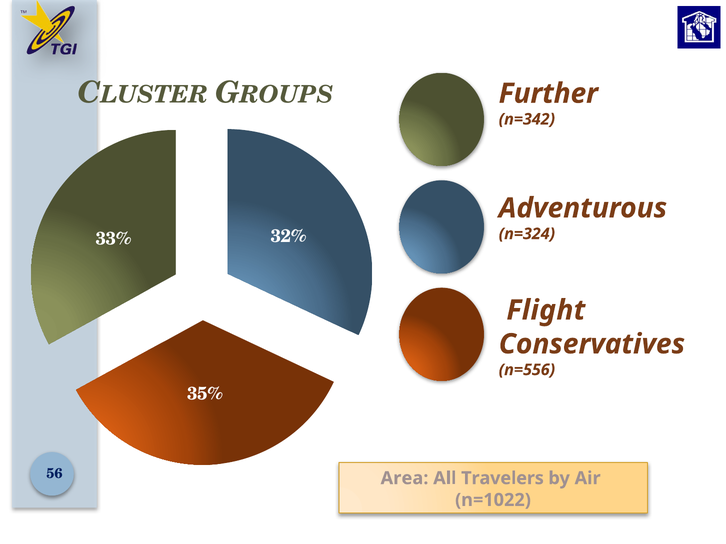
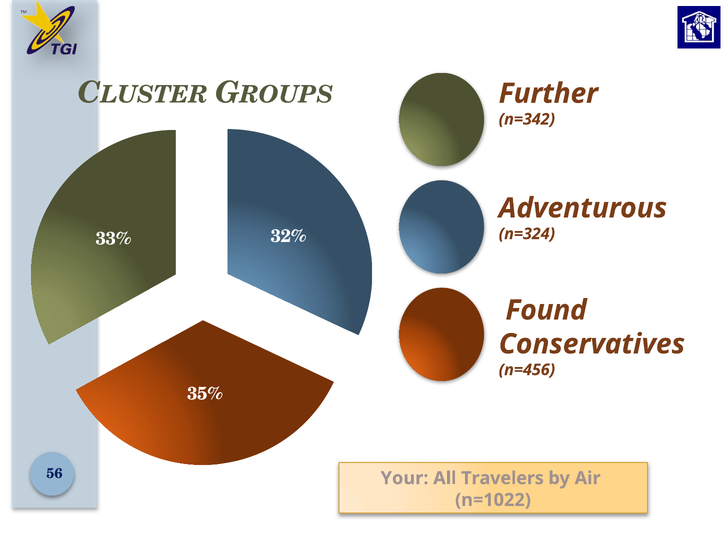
Flight: Flight -> Found (546, 310)
n=556: n=556 -> n=456 (527, 370)
Area: Area -> Your (405, 479)
